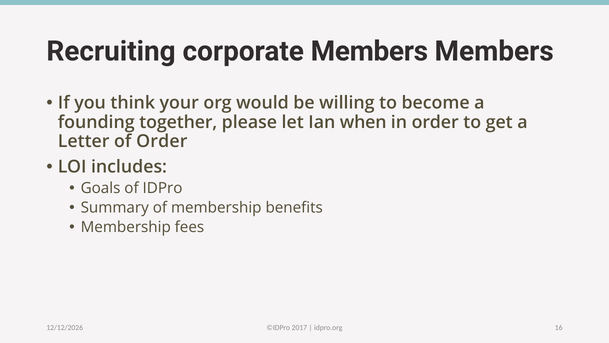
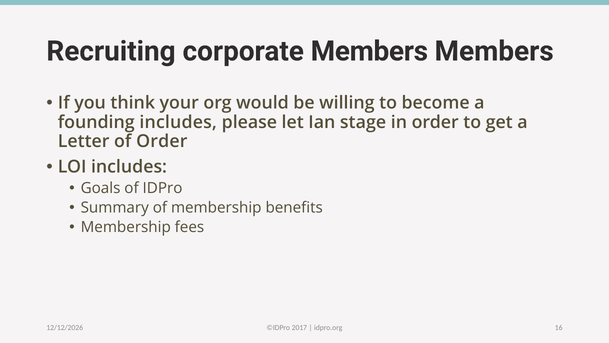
founding together: together -> includes (178, 122)
when: when -> stage (363, 122)
